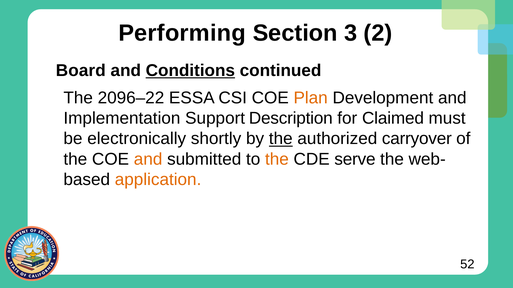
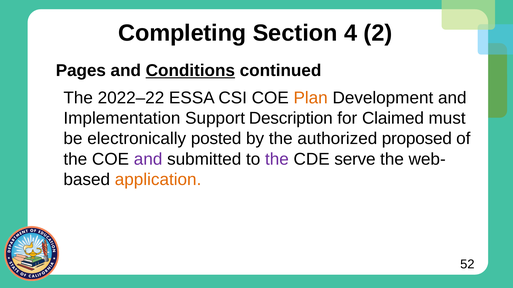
Performing: Performing -> Completing (182, 33)
3: 3 -> 4 (351, 33)
Board: Board -> Pages (81, 71)
2096–22: 2096–22 -> 2022–22 (131, 98)
shortly: shortly -> posted (216, 139)
the underline: present -> none (281, 139)
carryover: carryover -> proposed (417, 139)
and colour: orange -> purple (148, 159)
the colour: orange -> purple (277, 159)
